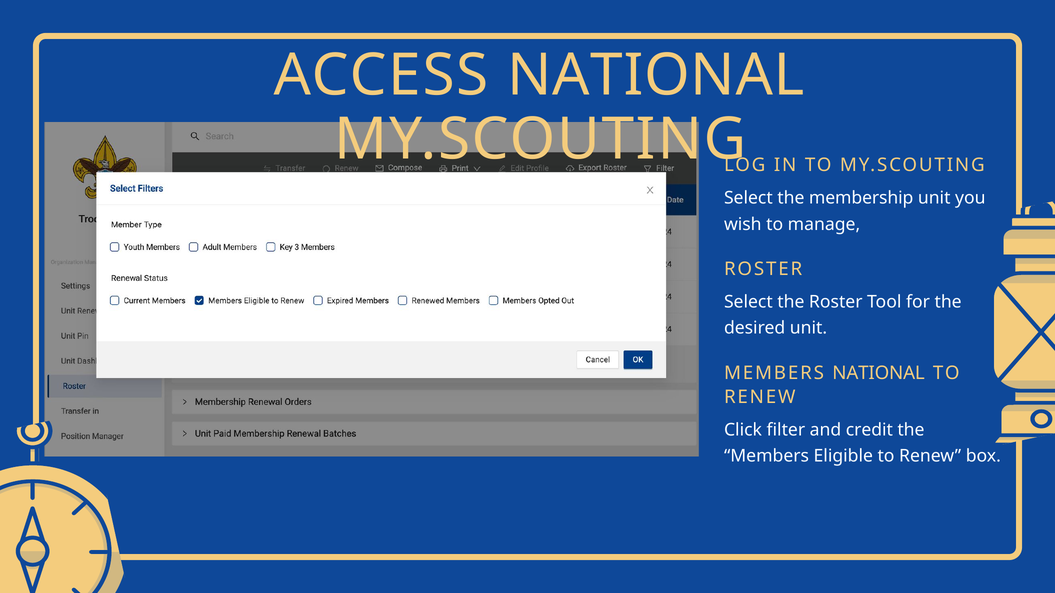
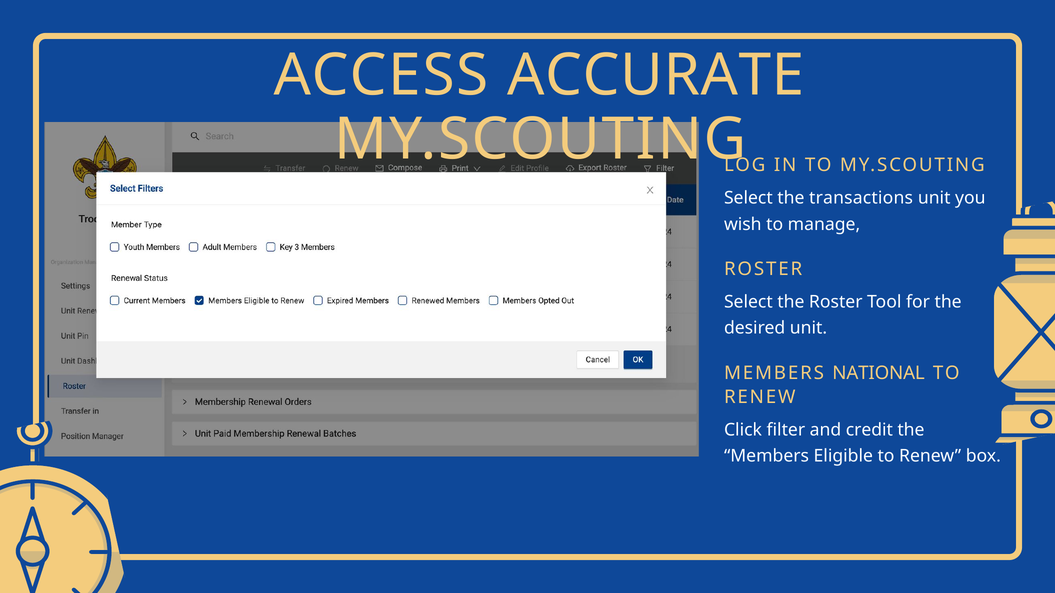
ACCESS NATIONAL: NATIONAL -> ACCURATE (656, 75)
membership: membership -> transactions (861, 198)
